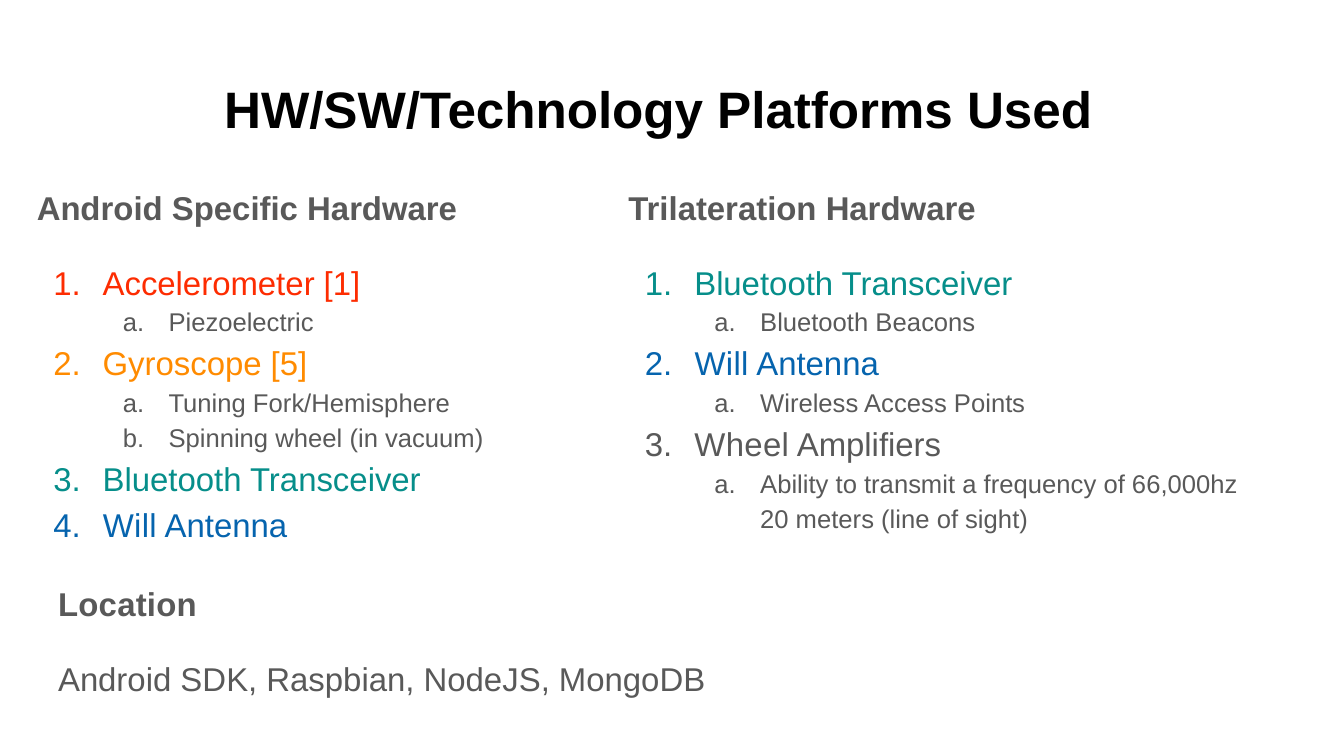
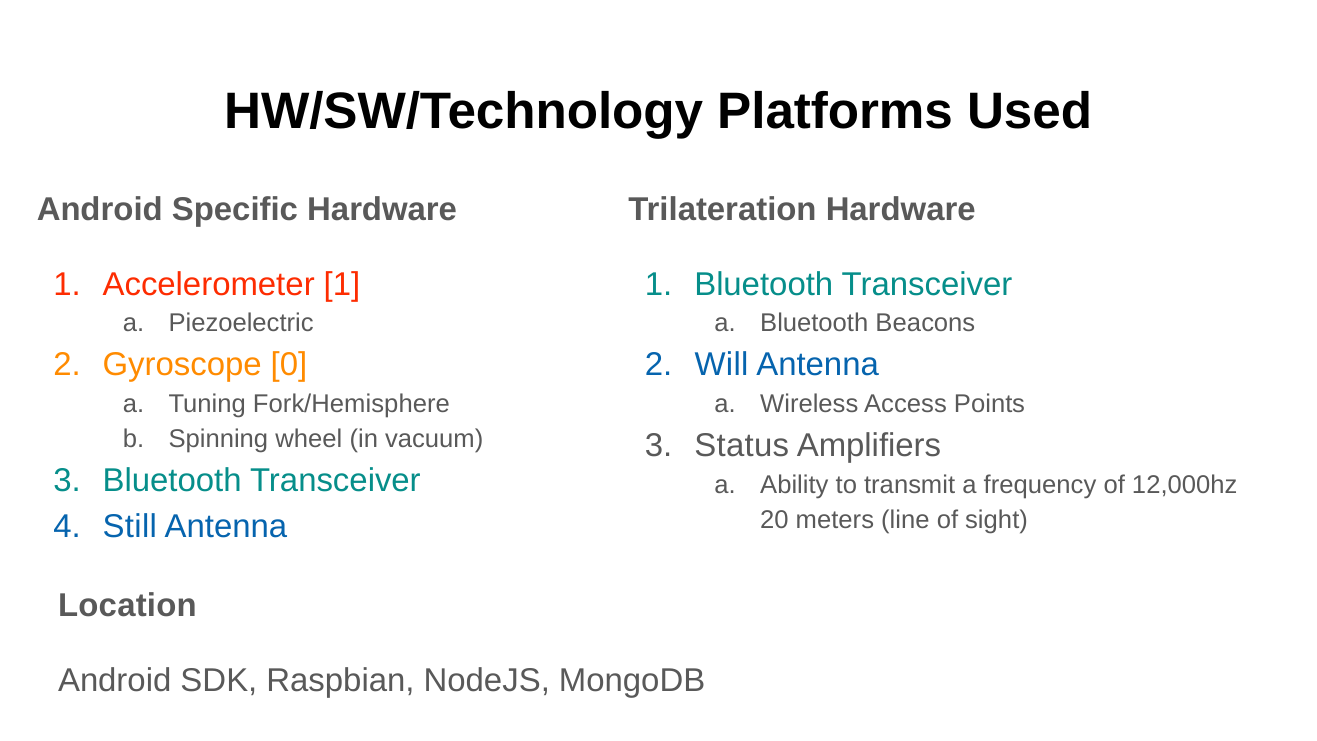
5: 5 -> 0 (289, 365)
Wheel: Wheel -> Status (742, 446)
66,000hz: 66,000hz -> 12,000hz (1185, 485)
Will: Will -> Still (130, 526)
